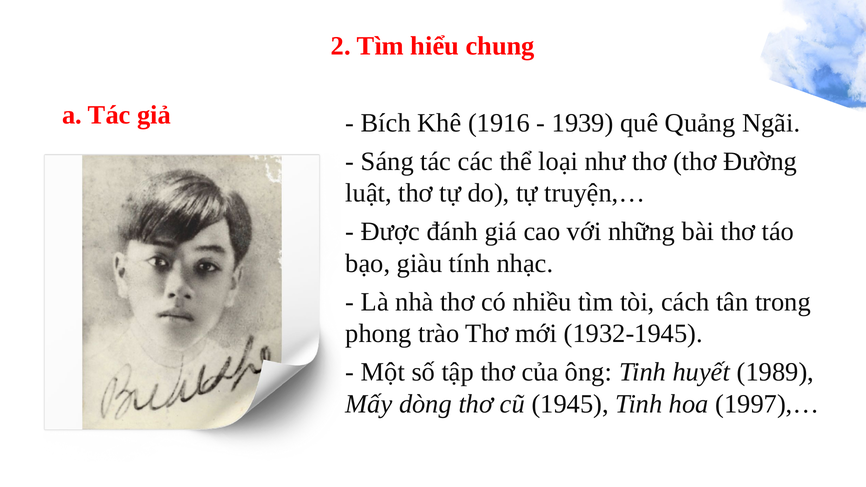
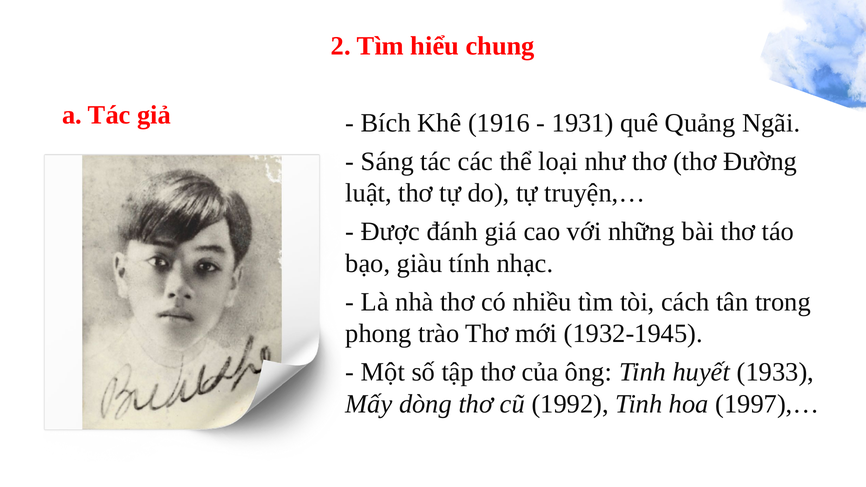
1939: 1939 -> 1931 (583, 123)
1989: 1989 -> 1933 (775, 372)
1945: 1945 -> 1992 (570, 404)
